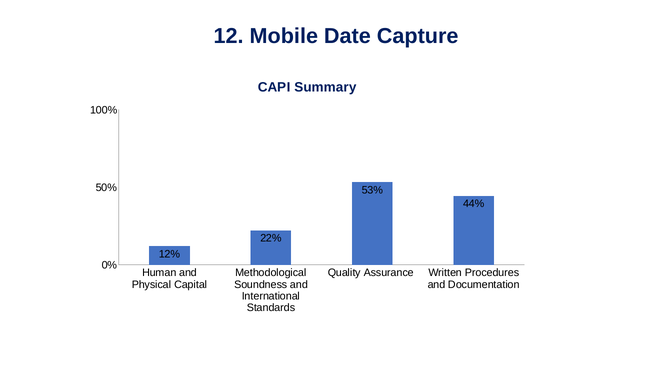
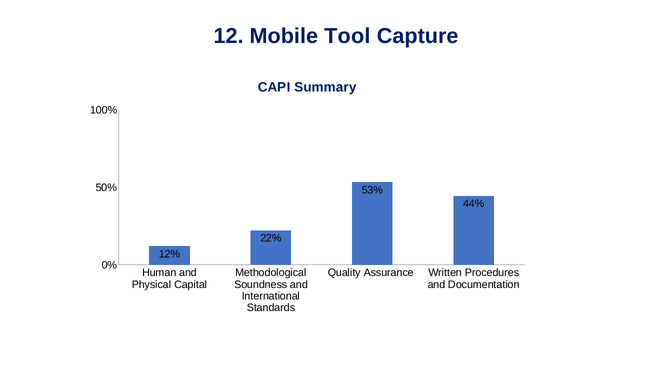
Date: Date -> Tool (347, 36)
